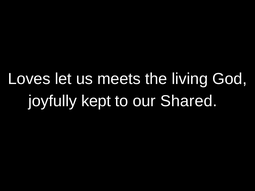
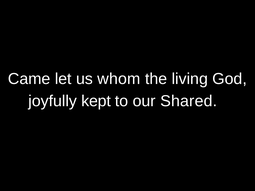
Loves: Loves -> Came (29, 79)
meets: meets -> whom (119, 79)
